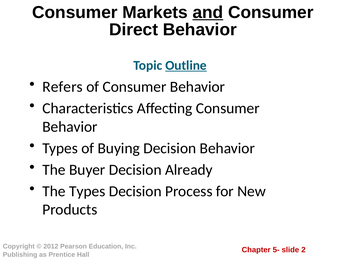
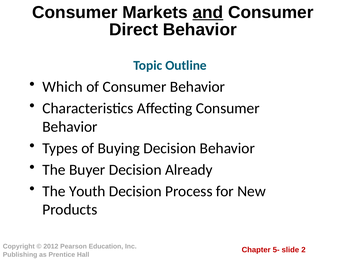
Outline underline: present -> none (186, 66)
Refers: Refers -> Which (63, 87)
The Types: Types -> Youth (87, 192)
